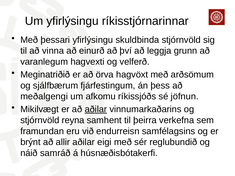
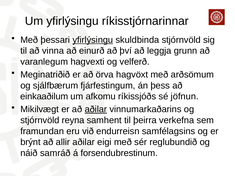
yfirlýsingu underline: none -> present (93, 40)
meðalgengi: meðalgengi -> einkaaðilum (44, 97)
húsnæðisbótakerfi: húsnæðisbótakerfi -> forsendubrestinum (119, 153)
